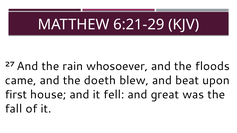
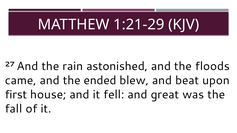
6:21-29: 6:21-29 -> 1:21-29 (139, 25)
whosoever: whosoever -> astonished (117, 66)
doeth: doeth -> ended (100, 81)
